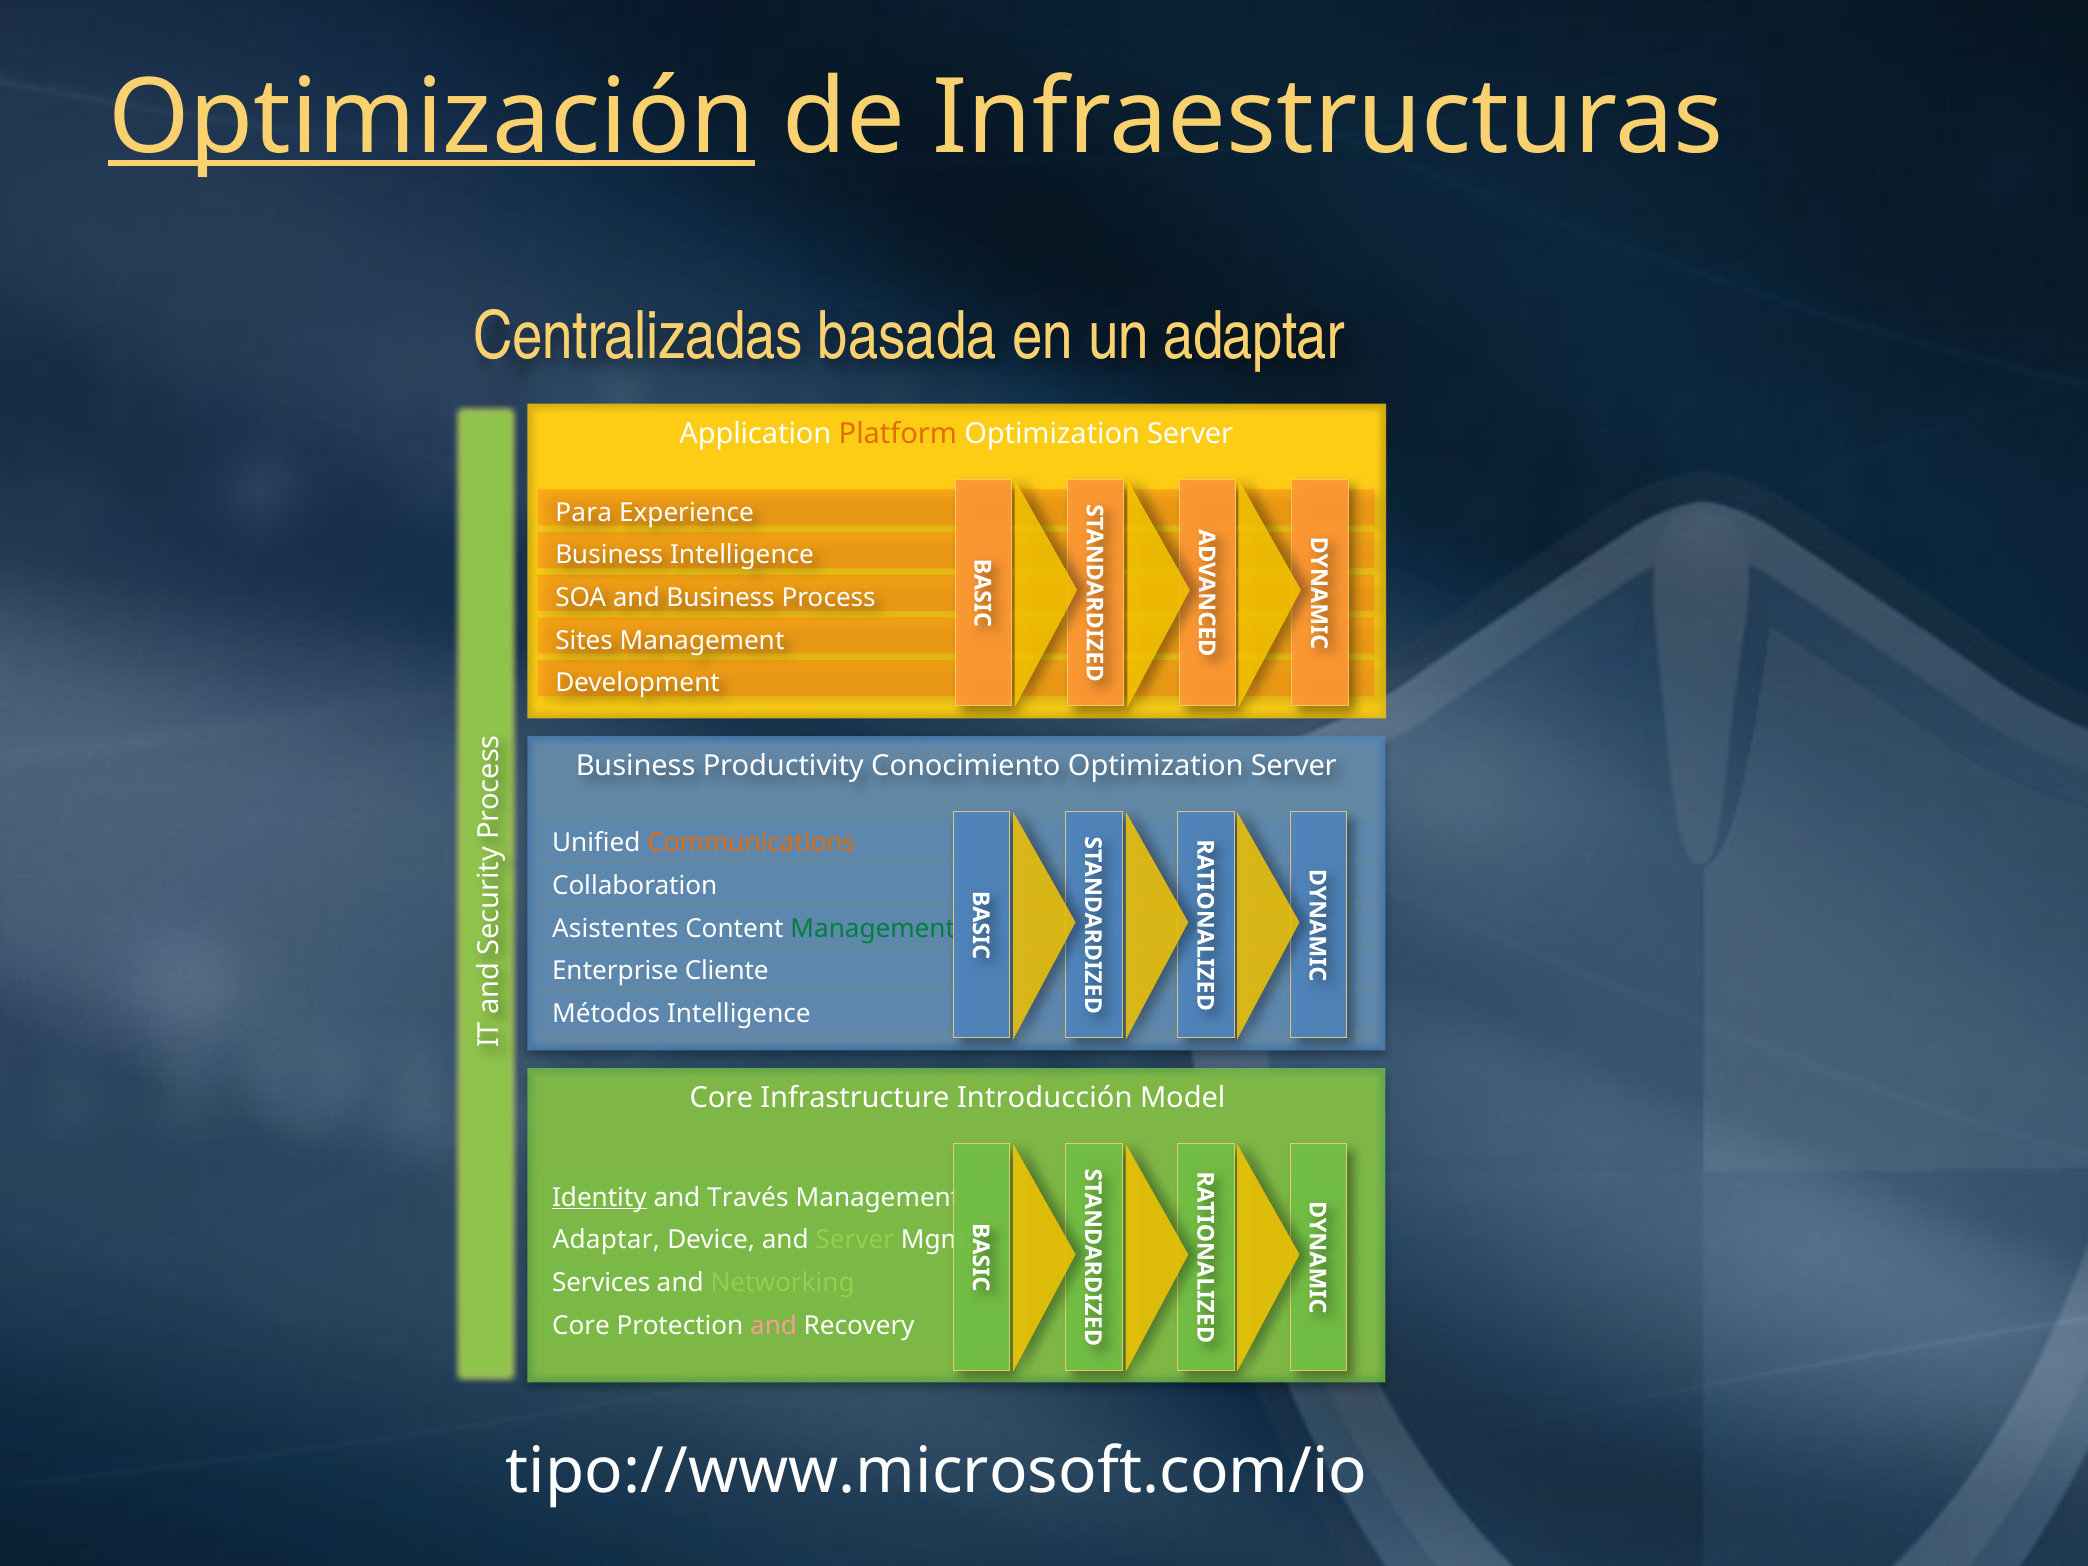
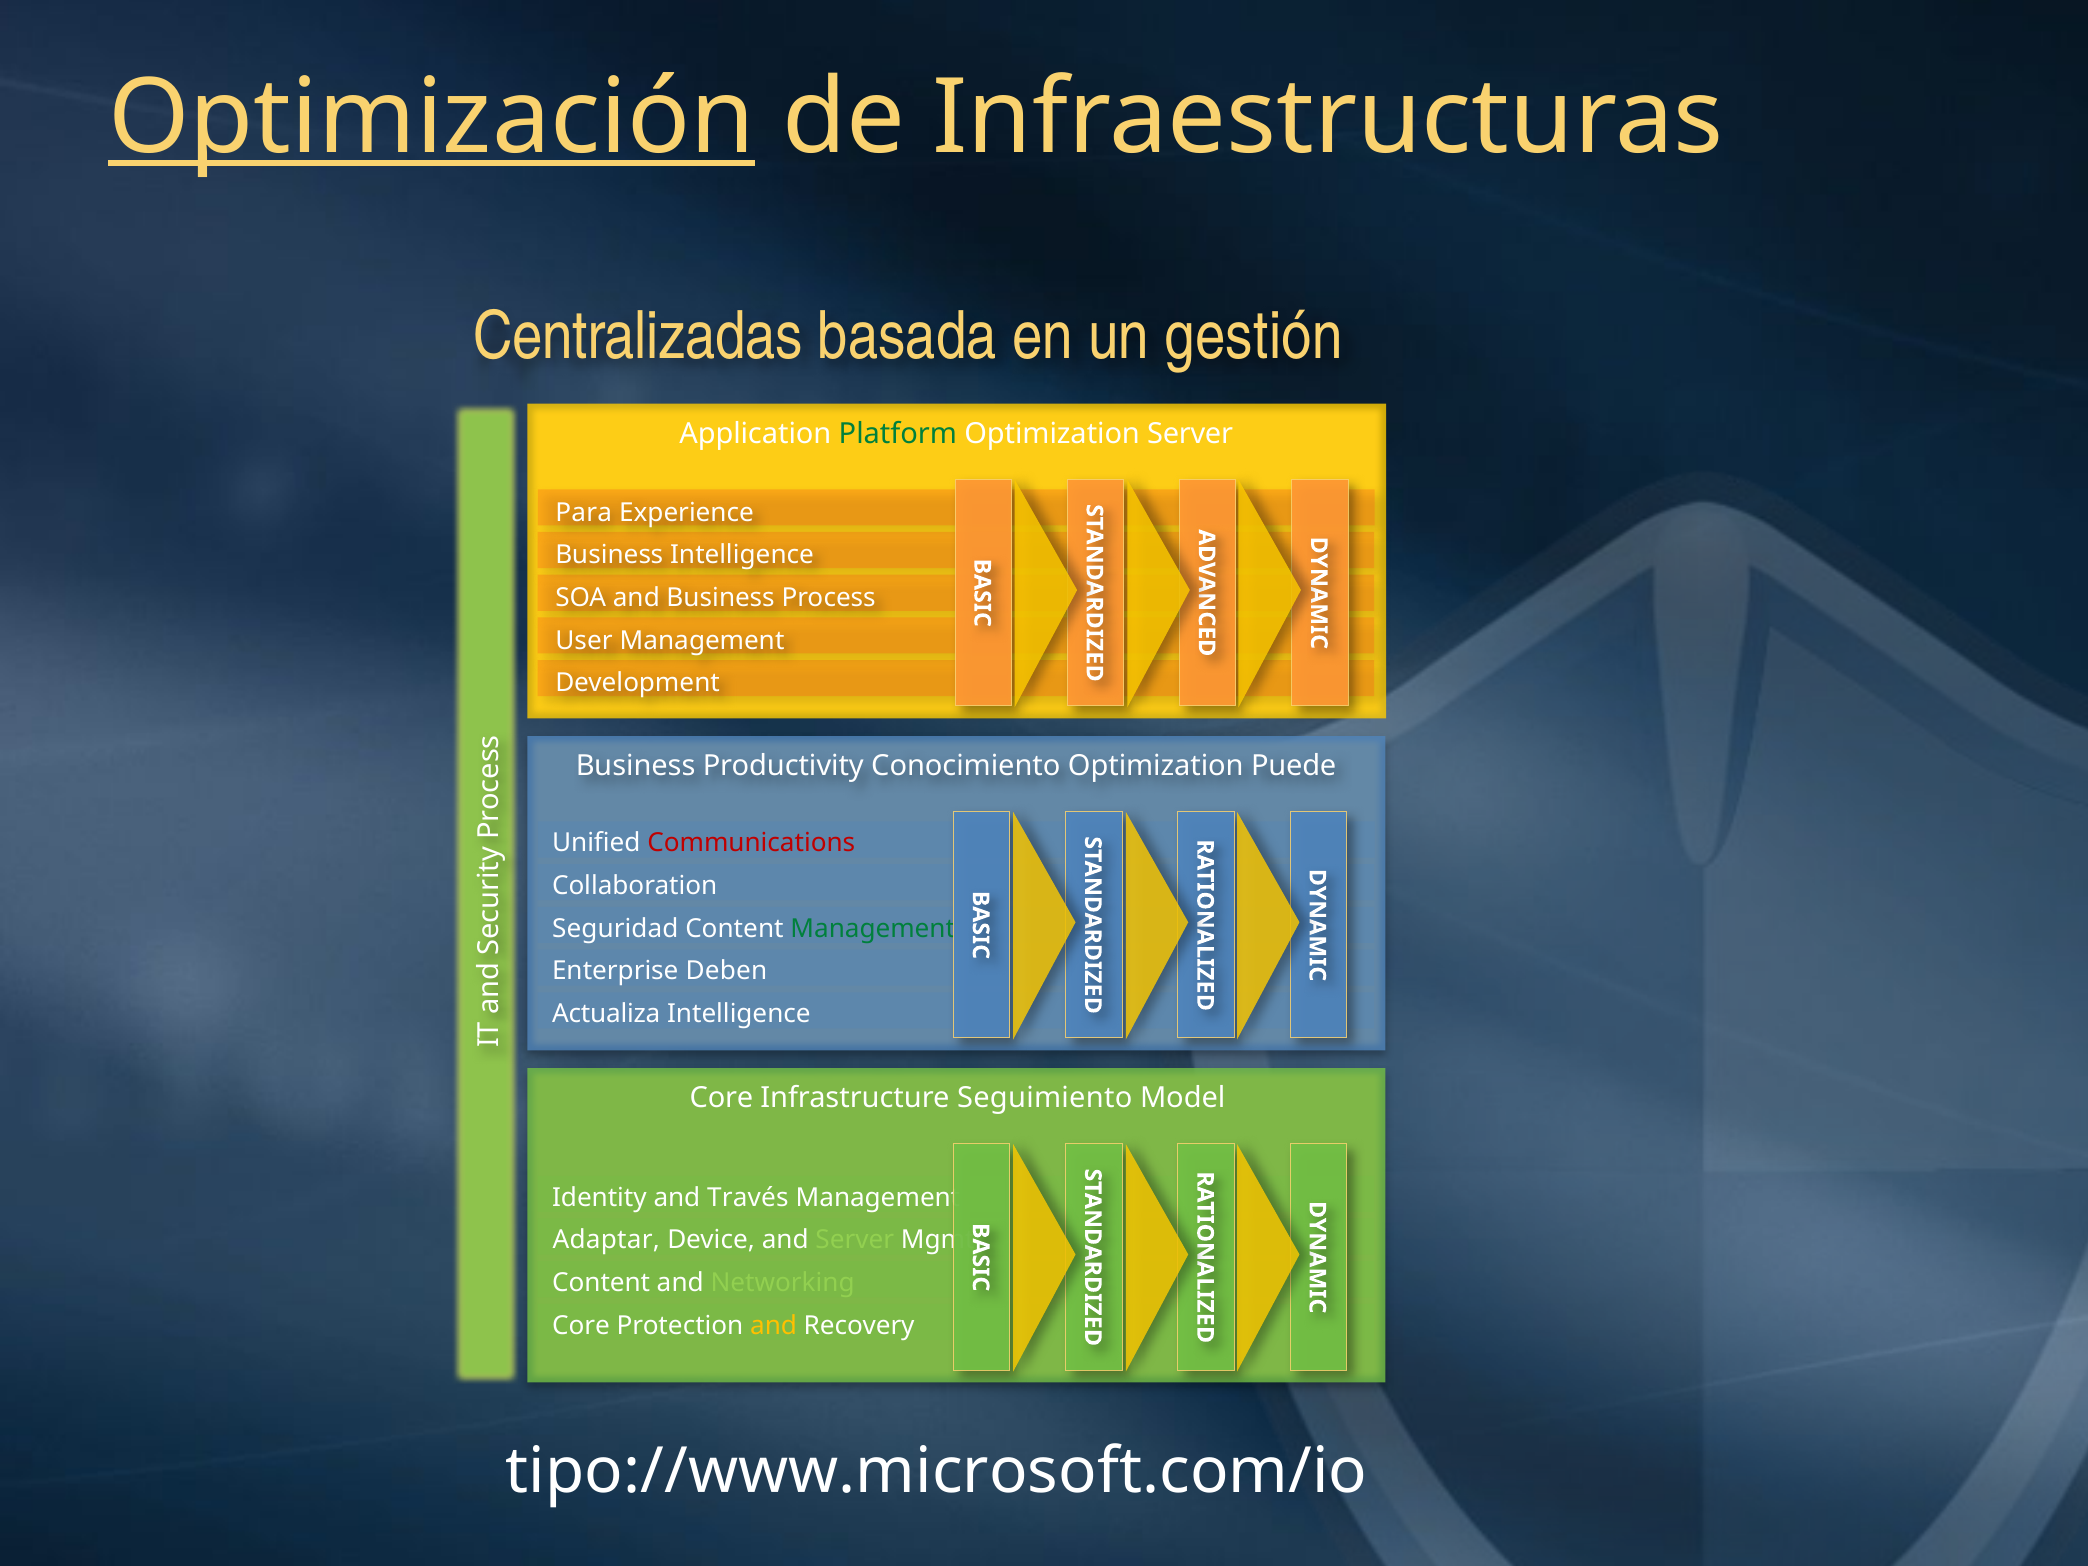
un adaptar: adaptar -> gestión (1254, 336)
Platform colour: orange -> green (898, 434)
Sites: Sites -> User (584, 641)
Server: Server -> Puede (1294, 766)
Communications colour: orange -> red (751, 843)
Asistentes: Asistentes -> Seguridad (615, 929)
Cliente: Cliente -> Deben (726, 971)
Métodos: Métodos -> Actualiza (606, 1014)
Introducción: Introducción -> Seguimiento (1045, 1098)
Identity underline: present -> none (599, 1197)
Services: Services -> Content (601, 1283)
and colour: pink -> yellow (774, 1325)
